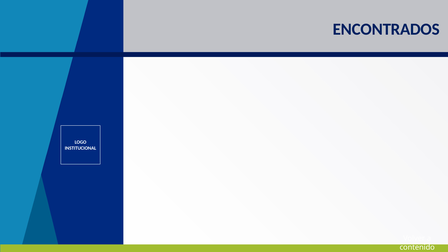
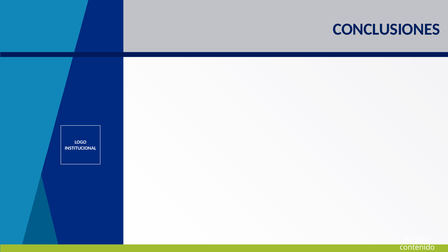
ENCONTRADOS: ENCONTRADOS -> CONCLUSIONES (386, 29)
